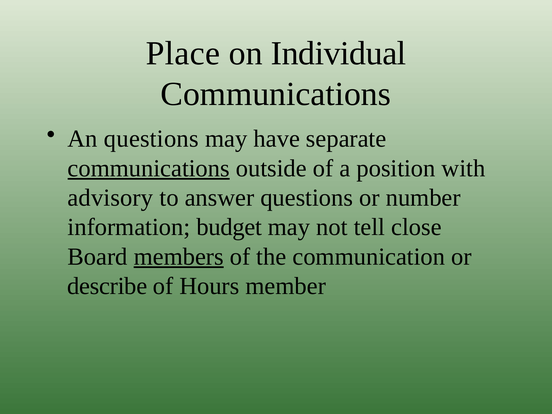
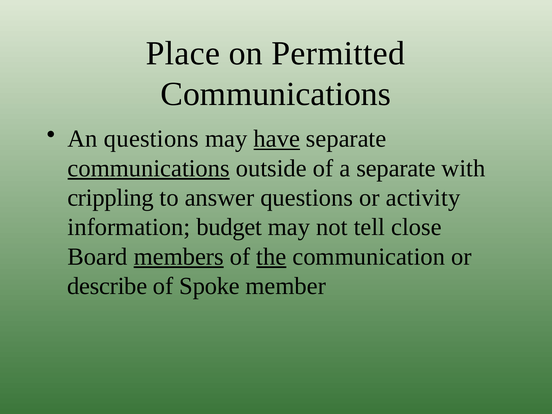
Individual: Individual -> Permitted (338, 53)
have underline: none -> present (277, 139)
a position: position -> separate (396, 168)
advisory: advisory -> crippling (111, 198)
number: number -> activity (423, 198)
the underline: none -> present (271, 257)
Hours: Hours -> Spoke (209, 286)
